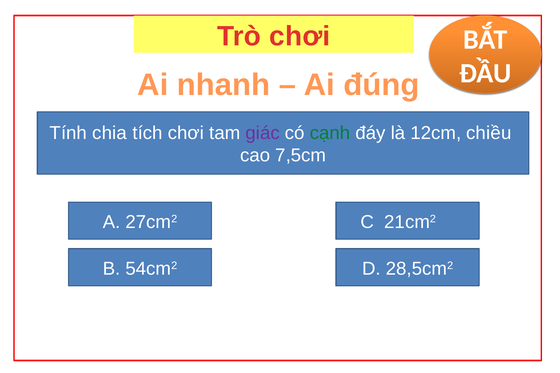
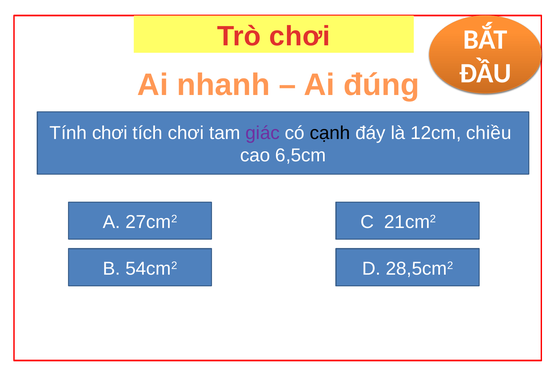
Tính chia: chia -> chơi (110, 133)
cạnh colour: green -> black (330, 133)
7,5cm: 7,5cm -> 6,5cm (301, 156)
